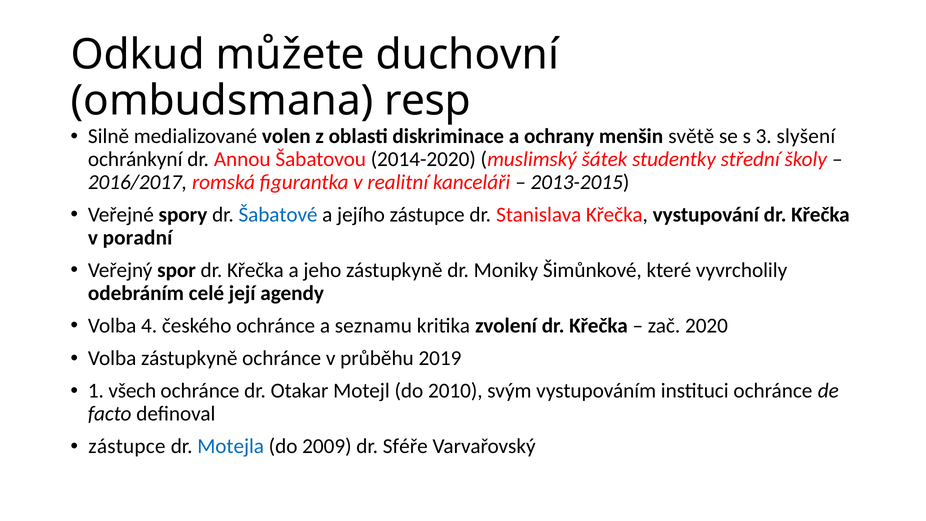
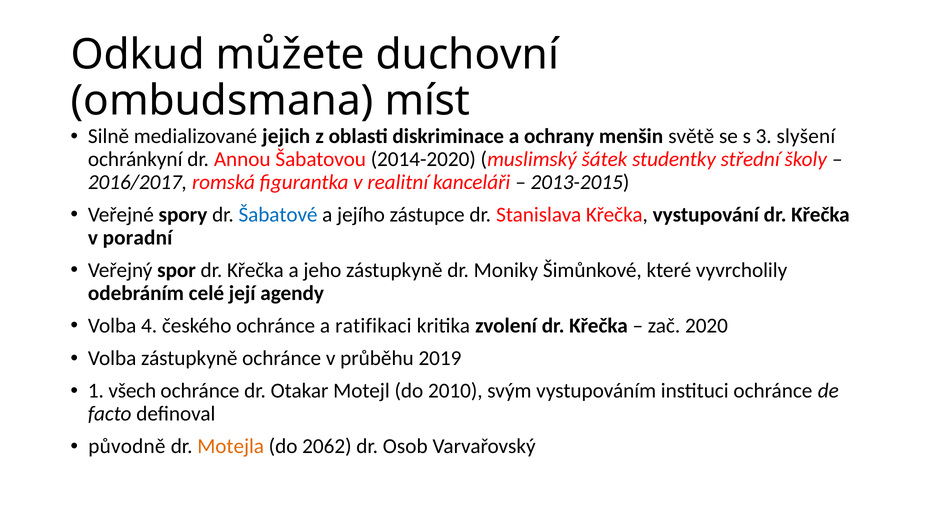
resp: resp -> míst (427, 101)
volen: volen -> jejich (286, 136)
seznamu: seznamu -> ratifikaci (373, 326)
zástupce: zástupce -> původně (127, 446)
Motejla colour: blue -> orange (231, 446)
2009: 2009 -> 2062 (327, 446)
Sféře: Sféře -> Osob (405, 446)
